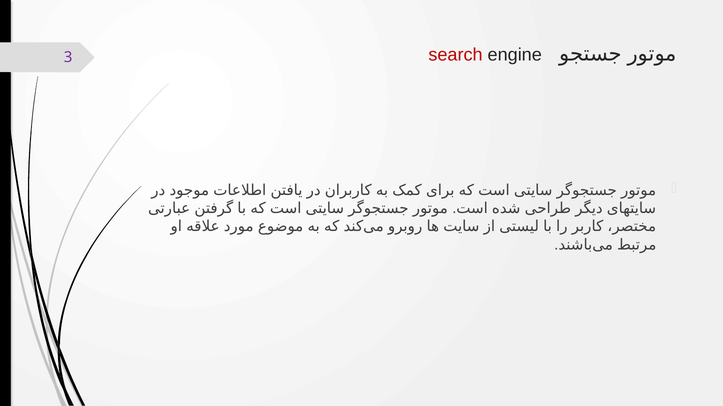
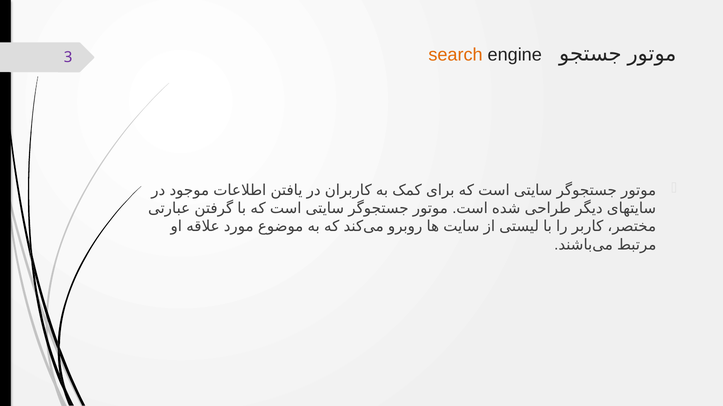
search colour: red -> orange (456, 55)
